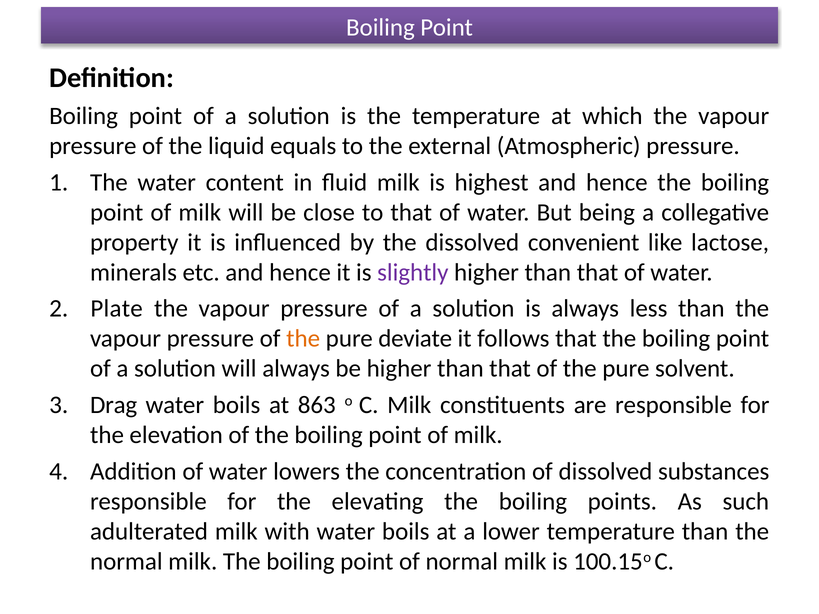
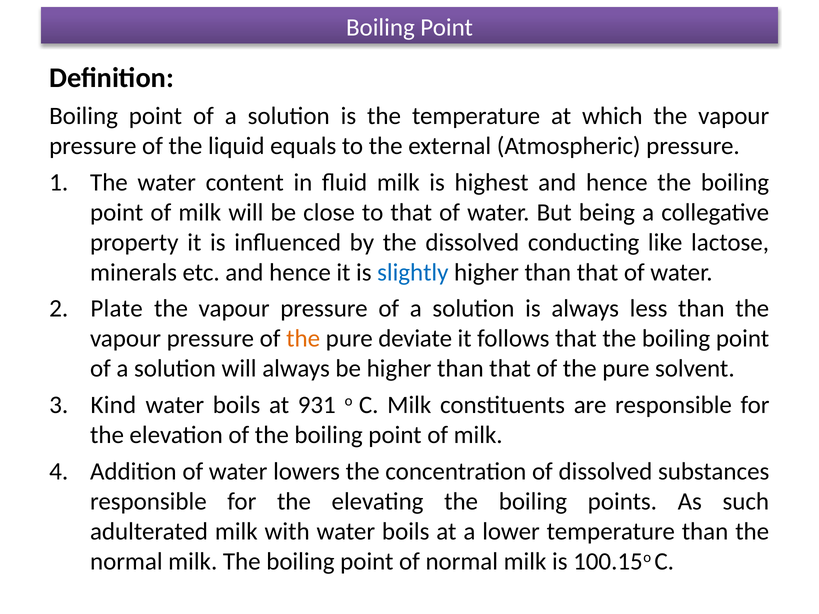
convenient: convenient -> conducting (584, 242)
slightly colour: purple -> blue (413, 272)
Drag: Drag -> Kind (113, 405)
863: 863 -> 931 (317, 405)
